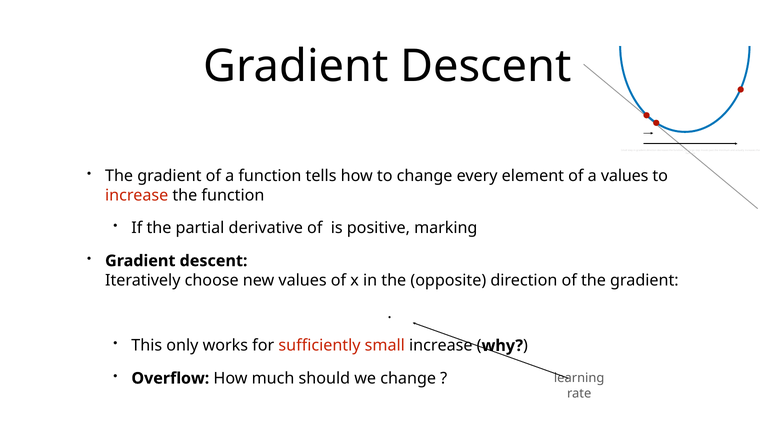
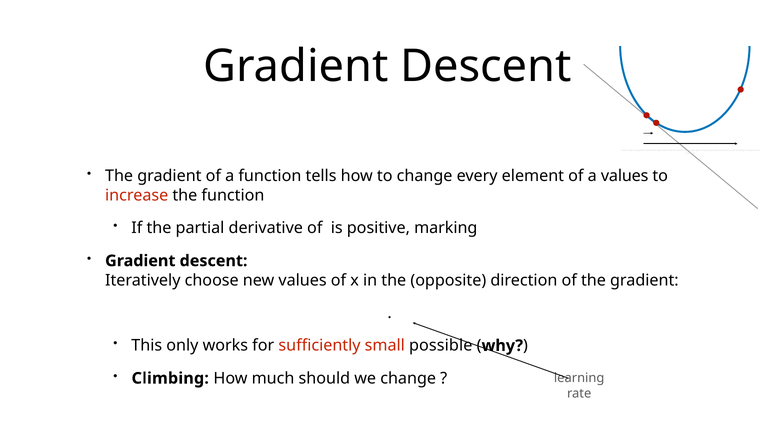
small increase: increase -> possible (441, 346)
Overflow: Overflow -> Climbing (170, 378)
